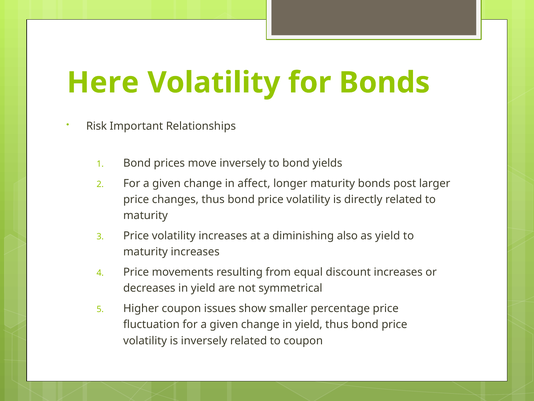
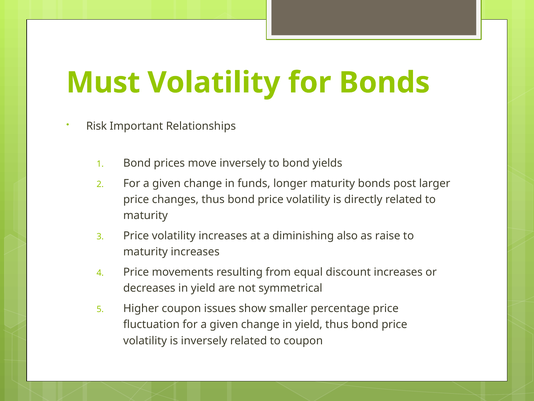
Here: Here -> Must (103, 83)
affect: affect -> funds (254, 183)
as yield: yield -> raise (388, 235)
